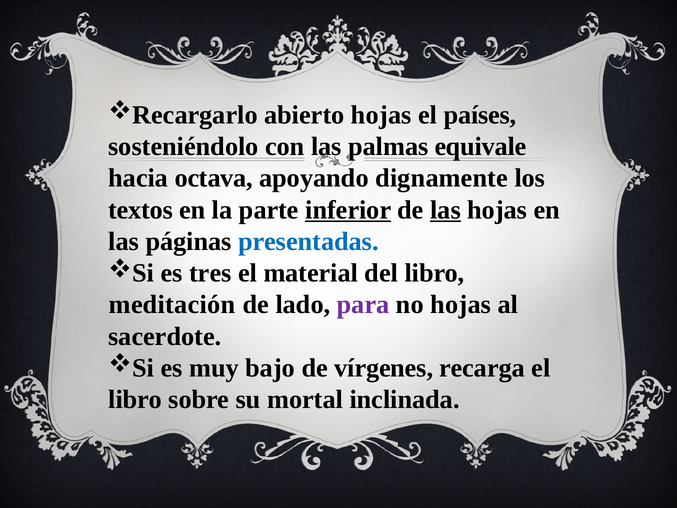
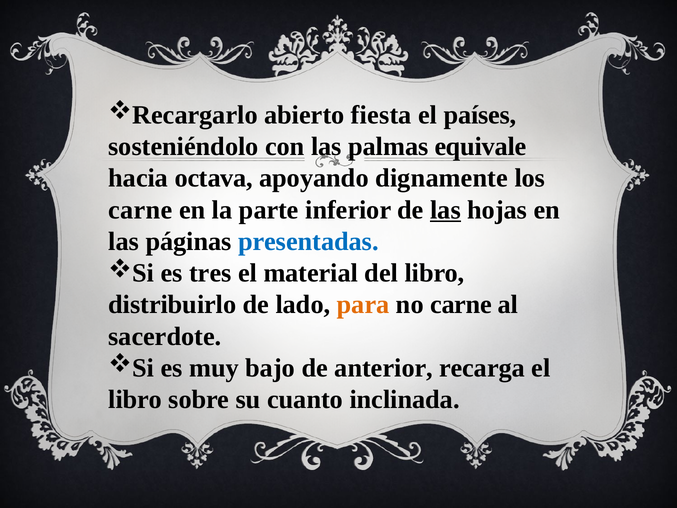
abierto hojas: hojas -> fiesta (381, 115)
textos: textos -> carne (140, 210)
inferior underline: present -> none (348, 210)
meditación: meditación -> distribuirlo (172, 305)
para colour: purple -> orange (363, 305)
no hojas: hojas -> carne (461, 305)
vírgenes: vírgenes -> anterior (384, 368)
mortal: mortal -> cuanto (305, 399)
